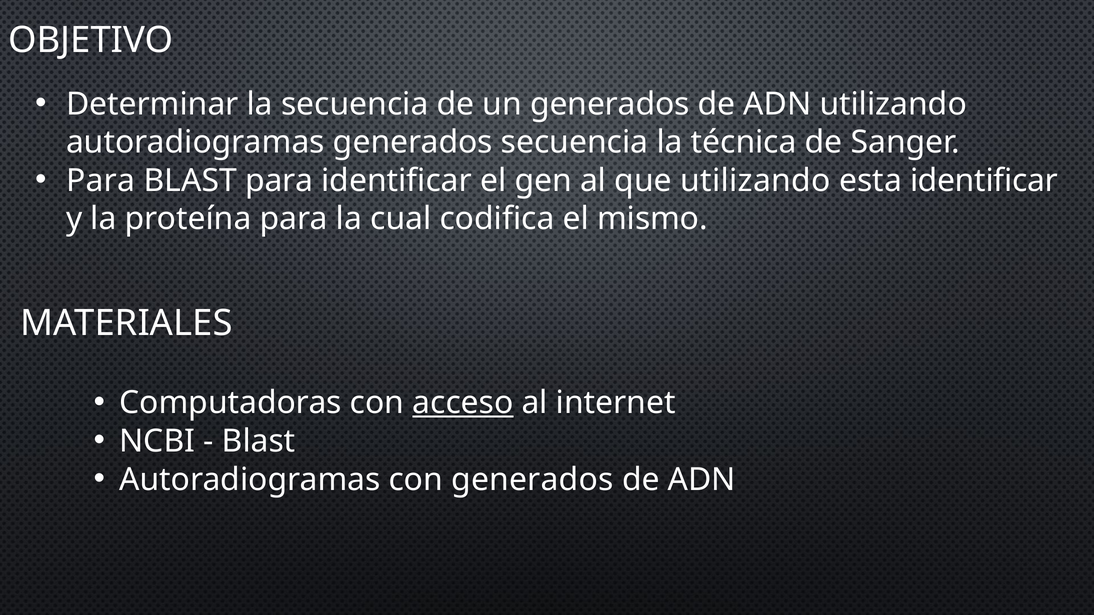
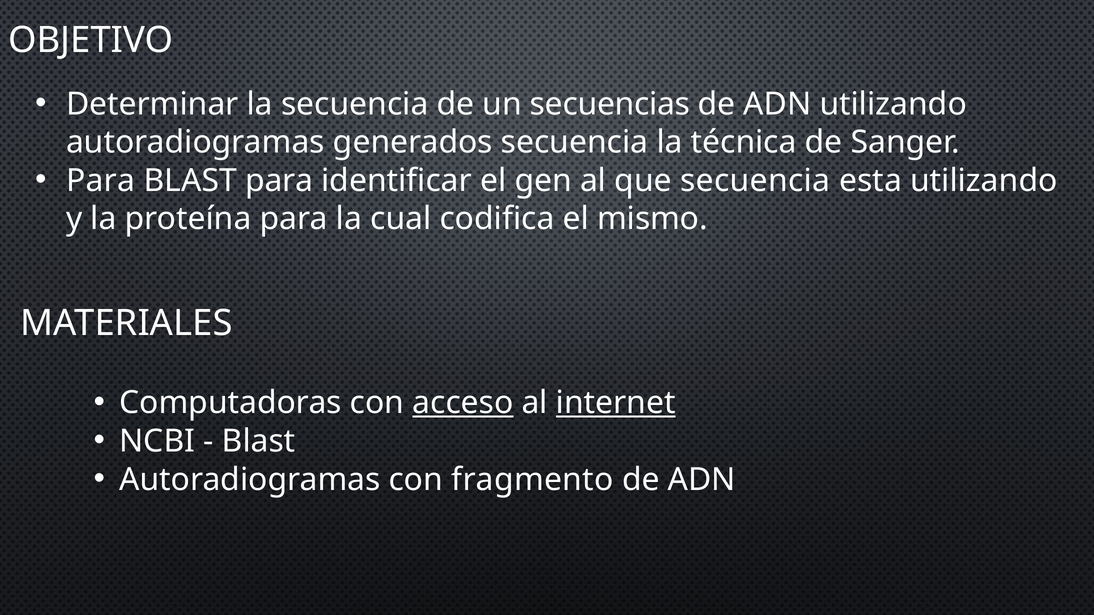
un generados: generados -> secuencias (610, 104)
que utilizando: utilizando -> secuencia (755, 181)
esta identificar: identificar -> utilizando (984, 181)
internet underline: none -> present (616, 403)
con generados: generados -> fragmento (532, 480)
